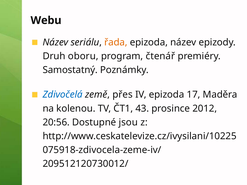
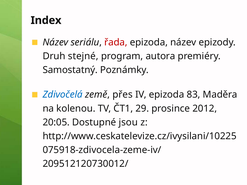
Webu: Webu -> Index (46, 20)
řada colour: orange -> red (116, 42)
oboru: oboru -> stejné (83, 56)
čtenář: čtenář -> autora (160, 56)
17: 17 -> 83 (194, 95)
43: 43 -> 29 (142, 109)
20:56: 20:56 -> 20:05 (56, 122)
